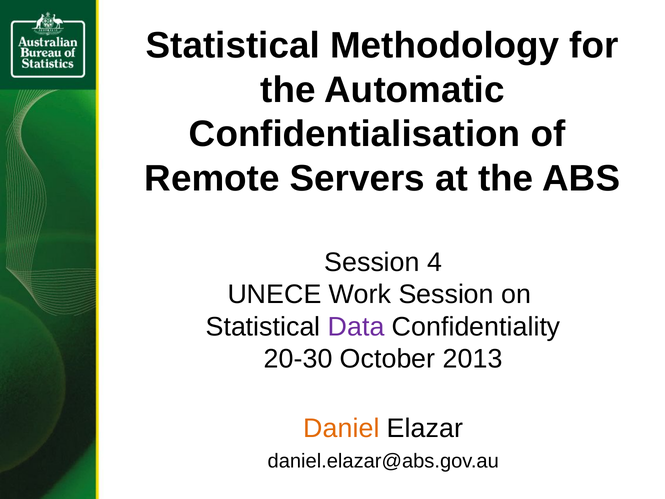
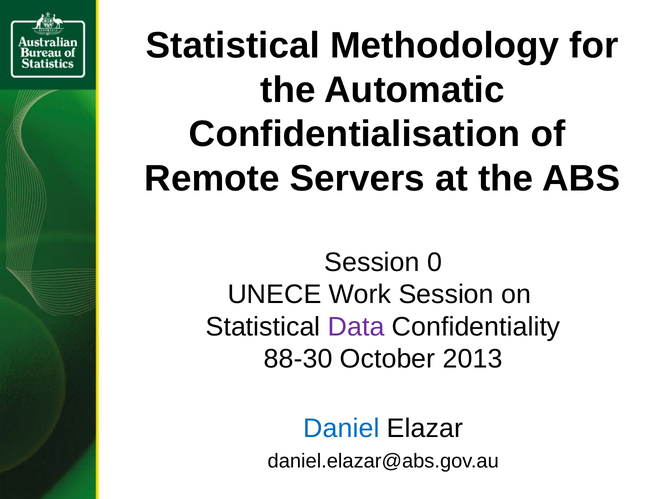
4: 4 -> 0 (435, 262)
20-30: 20-30 -> 88-30 (298, 359)
Daniel colour: orange -> blue (341, 428)
